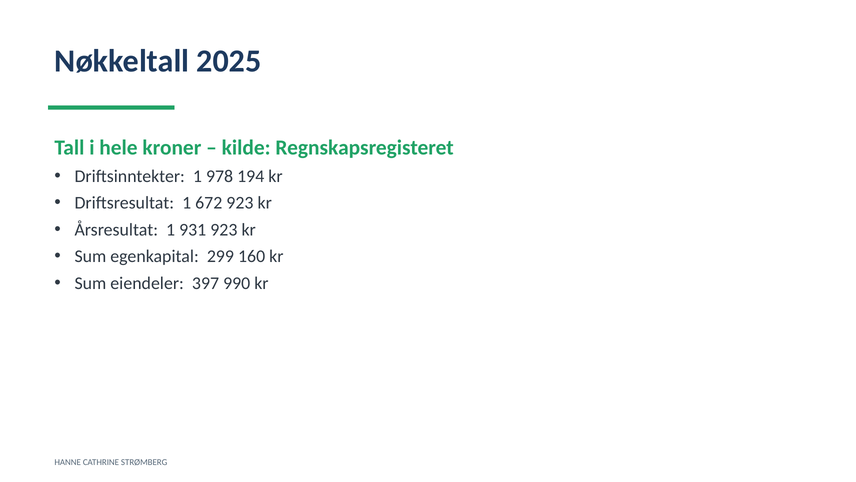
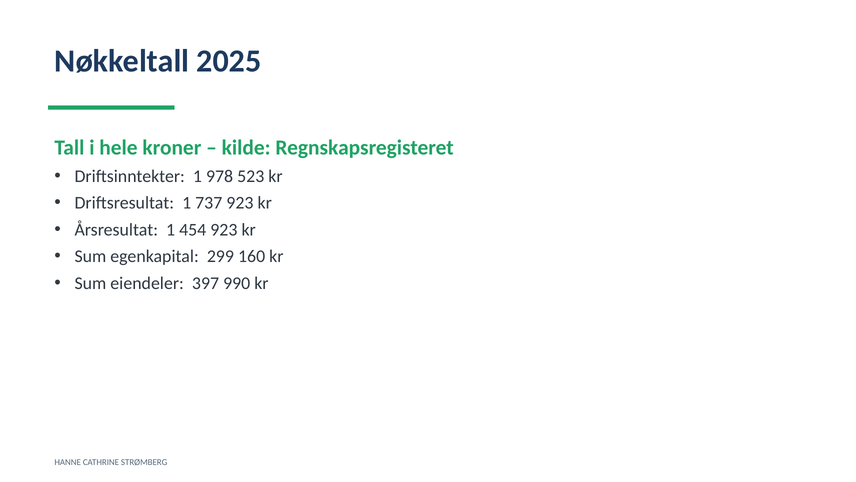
194: 194 -> 523 (251, 176)
672: 672 -> 737 (209, 203)
931: 931 -> 454 (193, 230)
